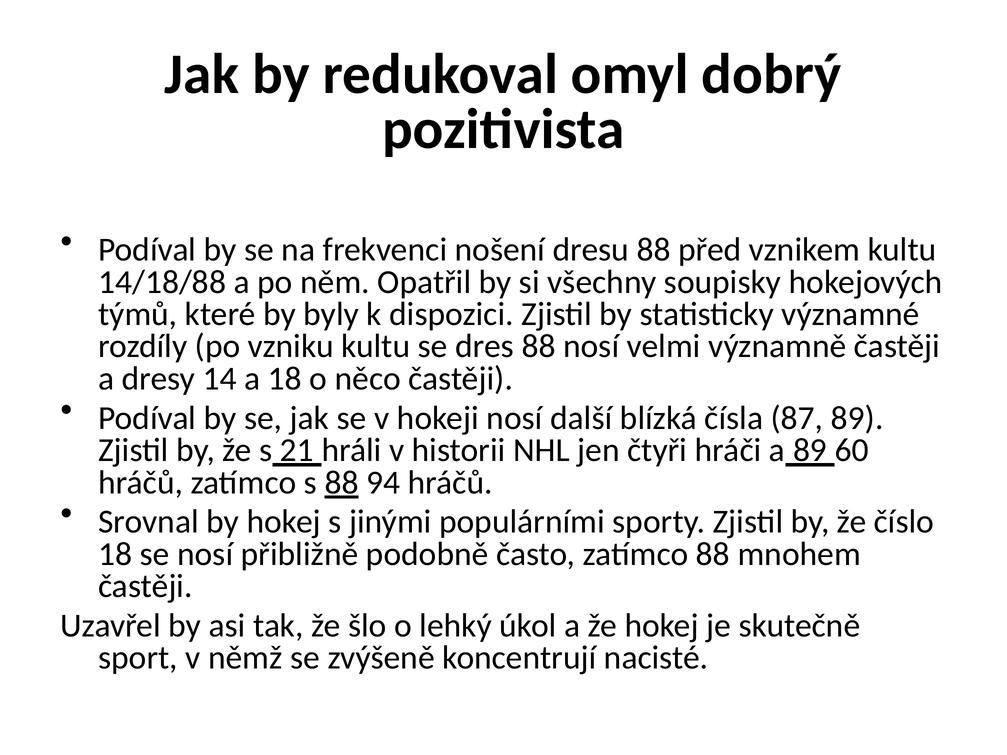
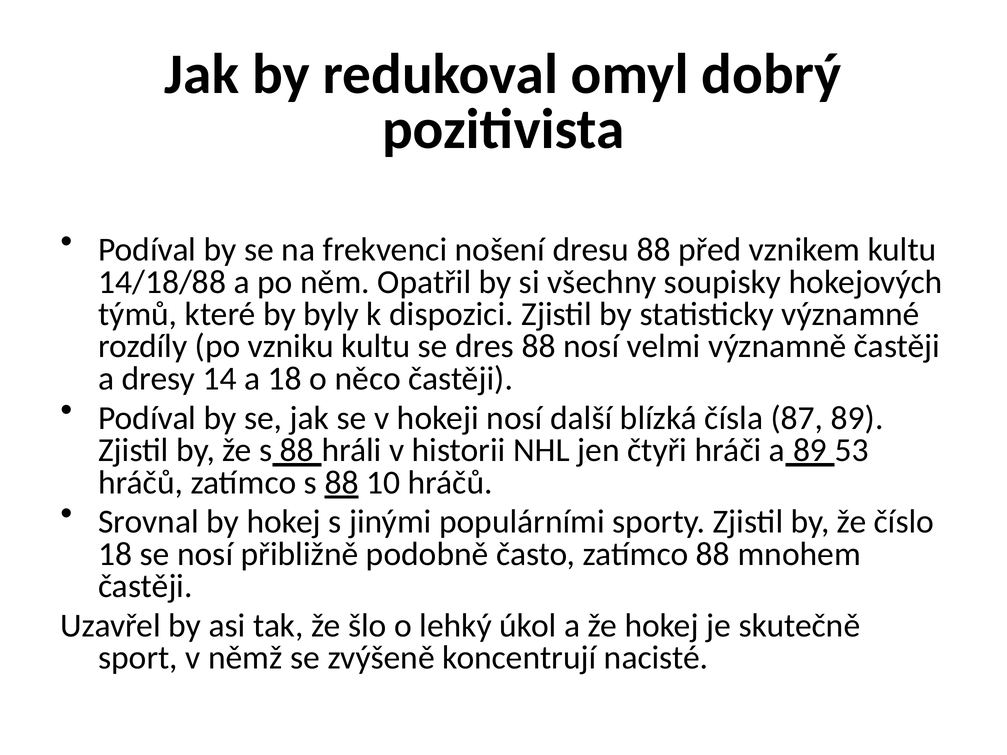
že s 21: 21 -> 88 (297, 450)
60: 60 -> 53 (852, 450)
94: 94 -> 10 (383, 483)
